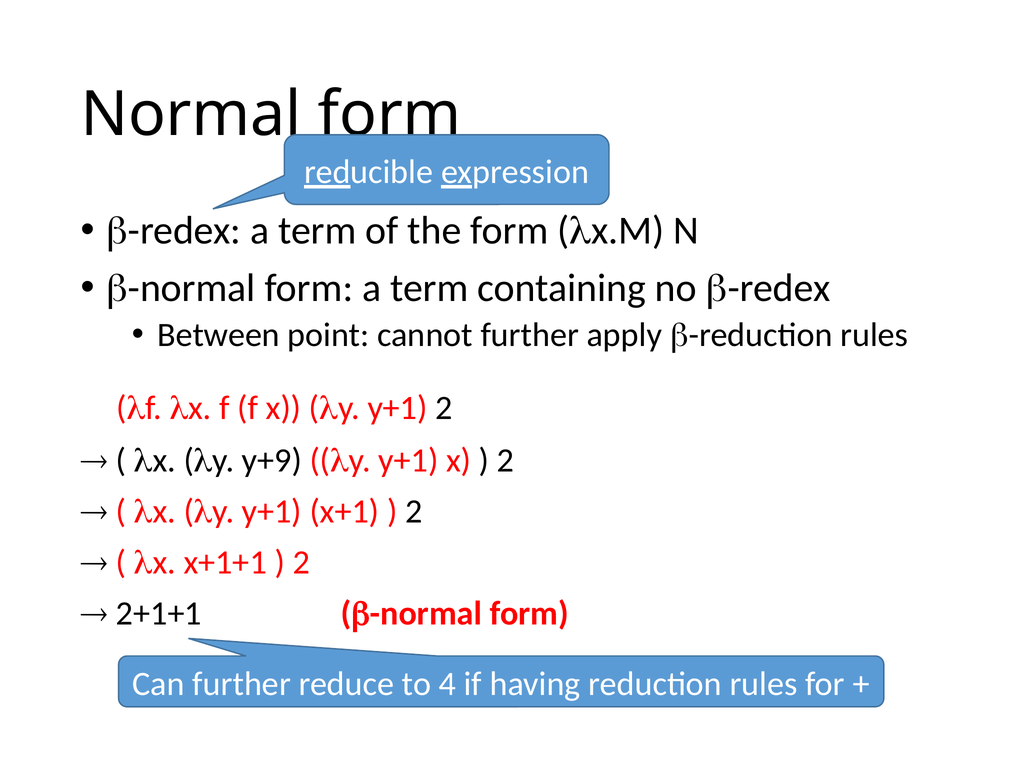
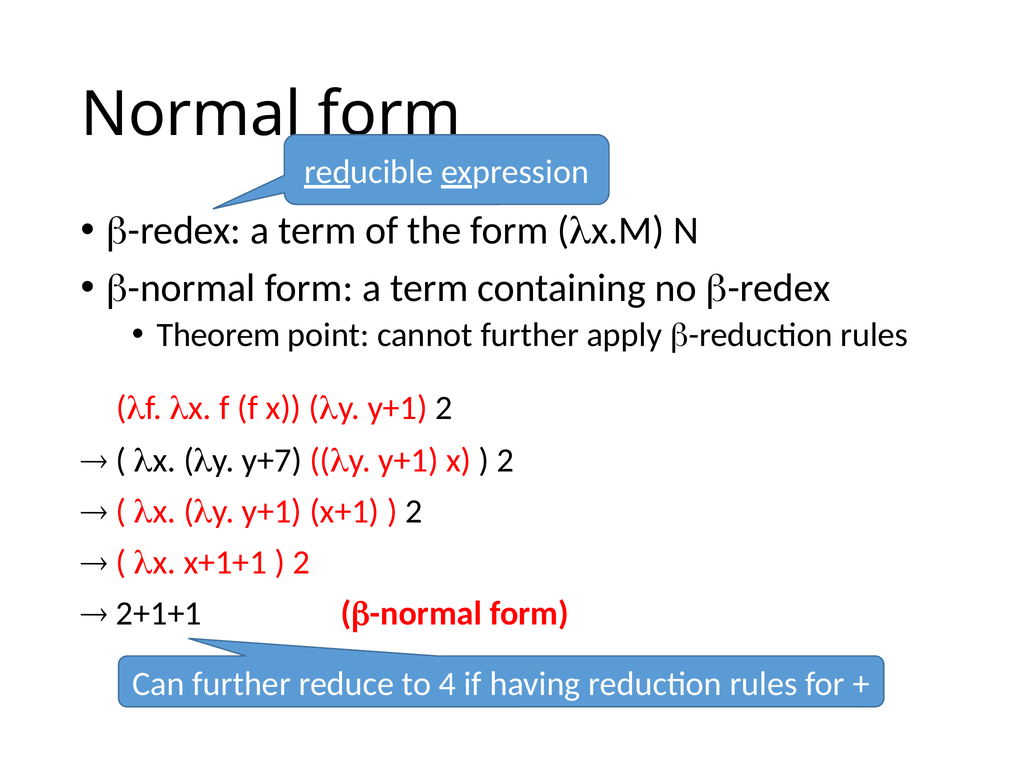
Between: Between -> Theorem (219, 335)
y+9: y+9 -> y+7 (272, 460)
